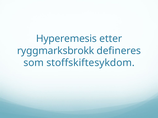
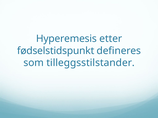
ryggmarksbrokk: ryggmarksbrokk -> fødselstidspunkt (56, 51)
stoffskiftesykdom: stoffskiftesykdom -> tilleggsstilstander (91, 63)
